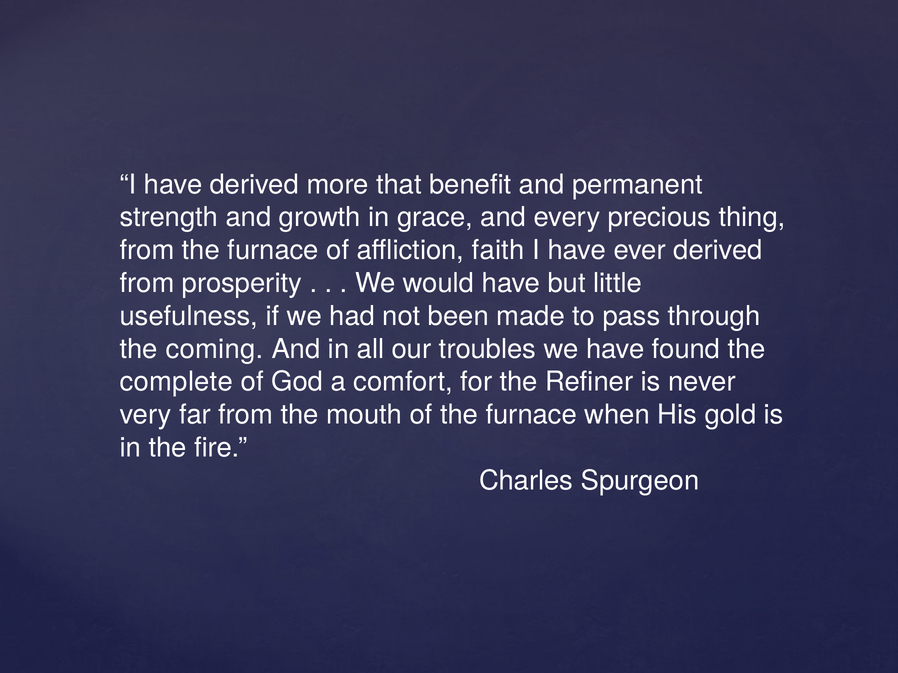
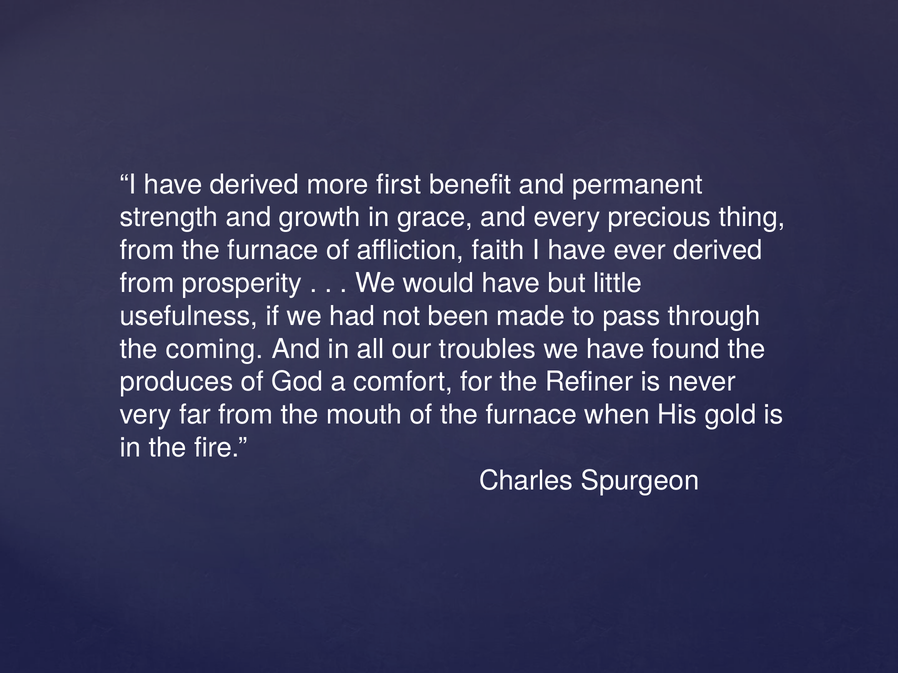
that: that -> first (399, 185)
complete: complete -> produces (177, 382)
